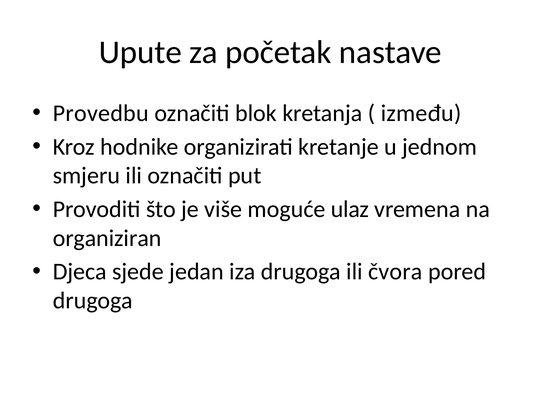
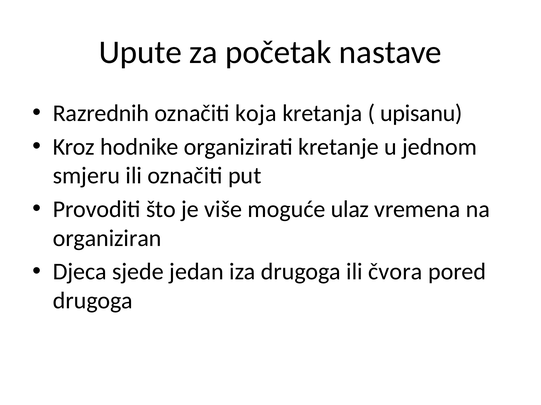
Provedbu: Provedbu -> Razrednih (101, 113)
blok: blok -> koja (256, 113)
između: između -> upisanu (421, 113)
